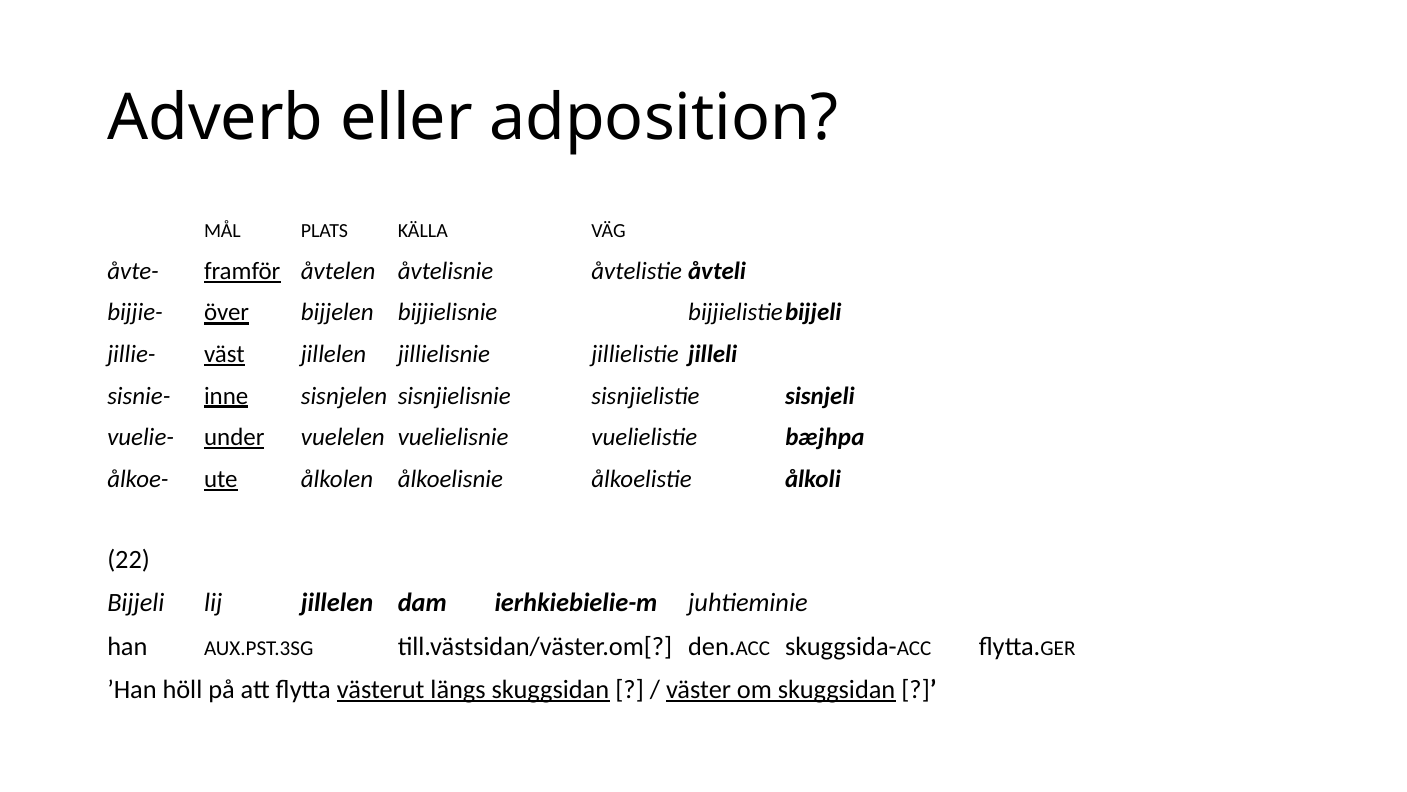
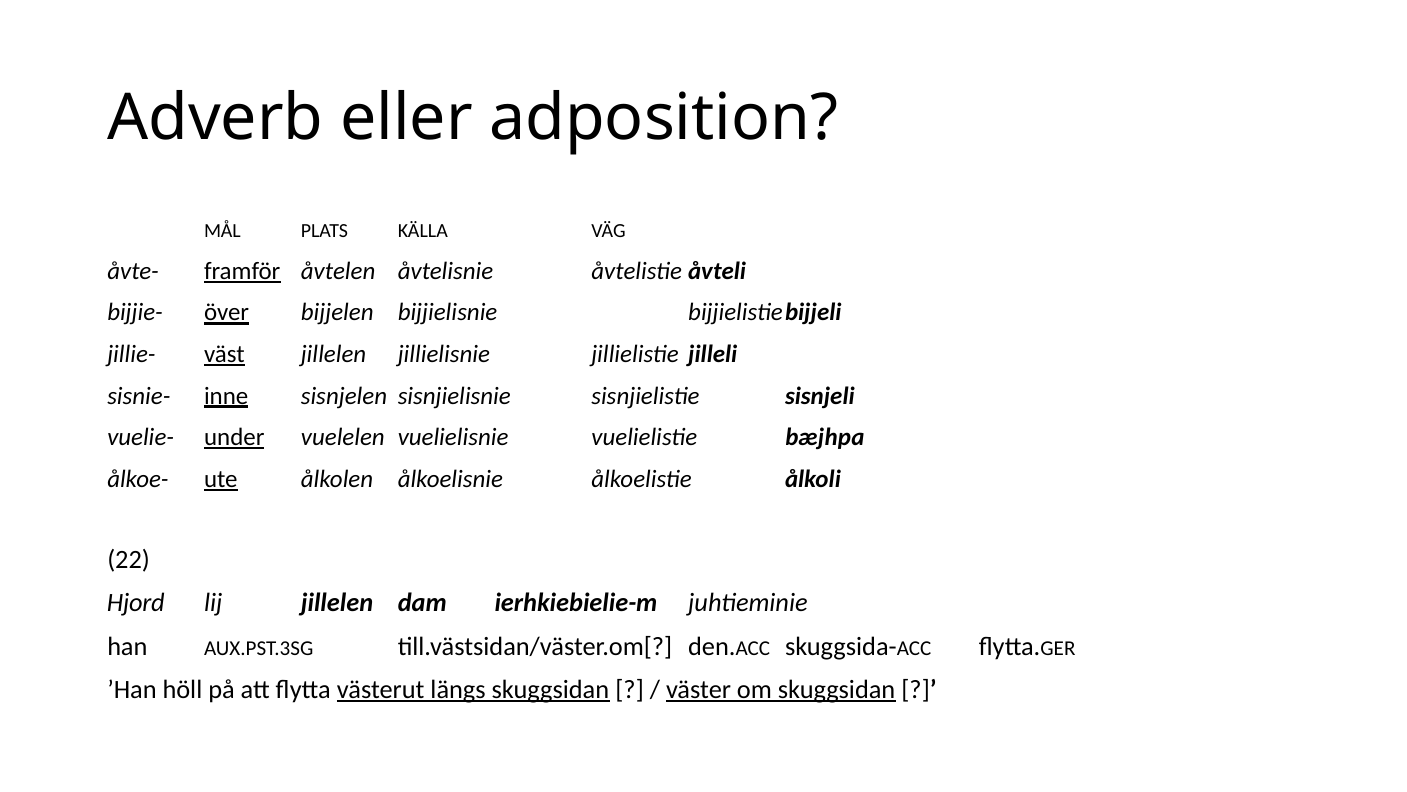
Bijjeli: Bijjeli -> Hjord (136, 603)
